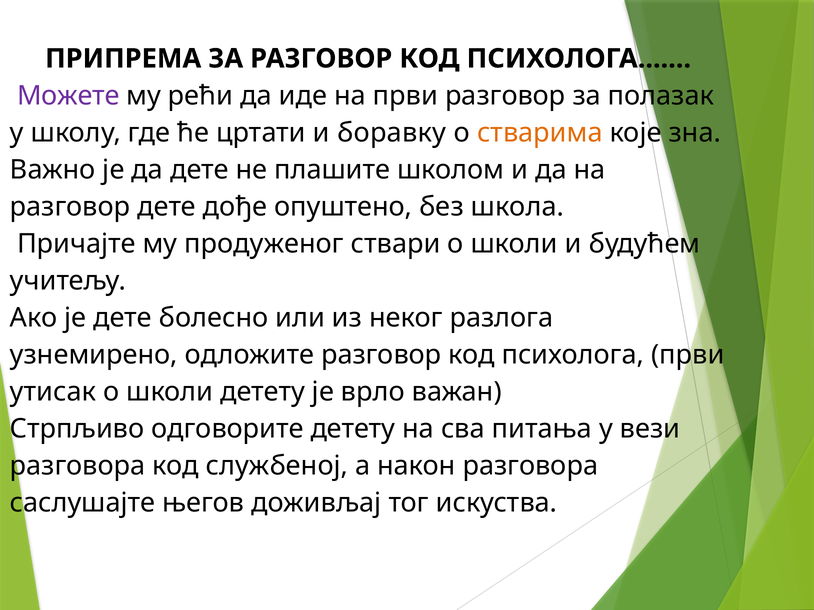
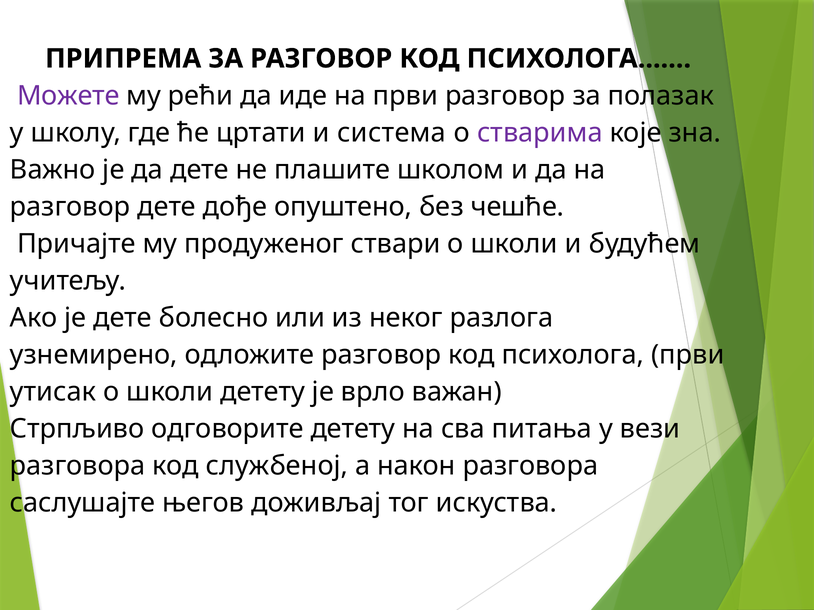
боравку: боравку -> система (392, 133)
стварима colour: orange -> purple (540, 133)
школа: школа -> чешће (517, 207)
